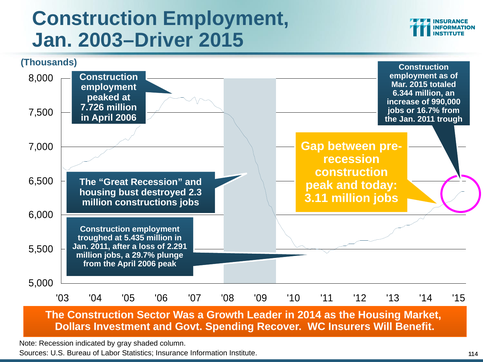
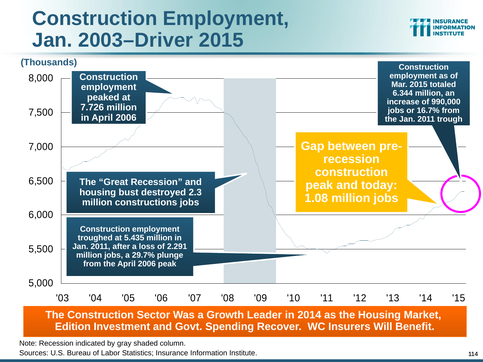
3.11: 3.11 -> 1.08 (316, 198)
Dollars: Dollars -> Edition (73, 327)
